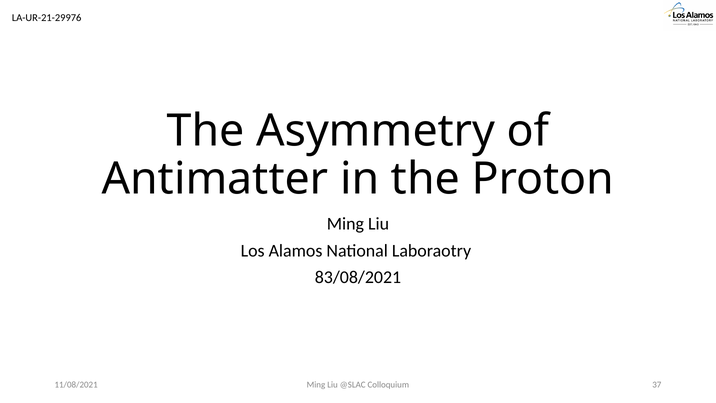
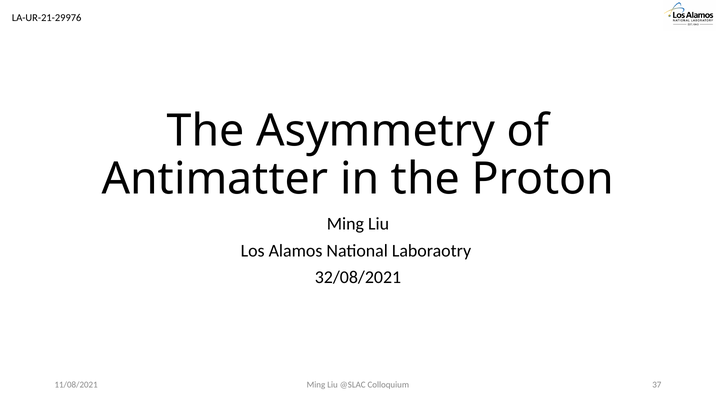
83/08/2021: 83/08/2021 -> 32/08/2021 (358, 277)
